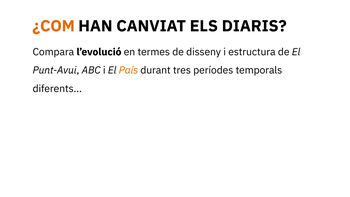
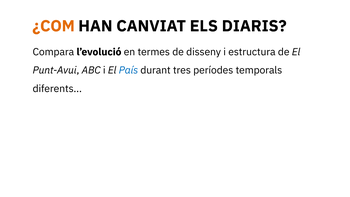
País colour: orange -> blue (128, 70)
